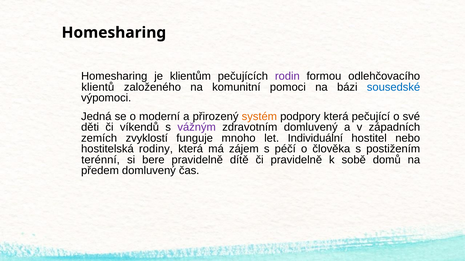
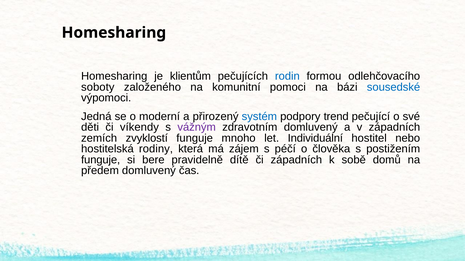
rodin colour: purple -> blue (287, 77)
klientů: klientů -> soboty (98, 87)
systém colour: orange -> blue (259, 117)
podpory která: která -> trend (336, 117)
víkendů: víkendů -> víkendy (139, 128)
terénní: terénní -> funguje (101, 160)
či pravidelně: pravidelně -> západních (296, 160)
